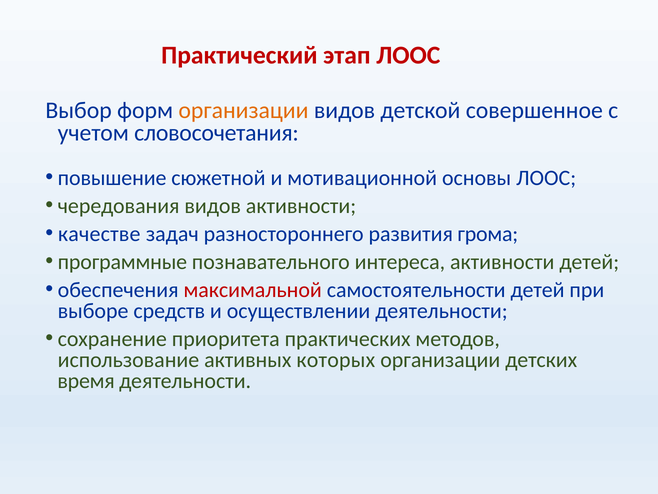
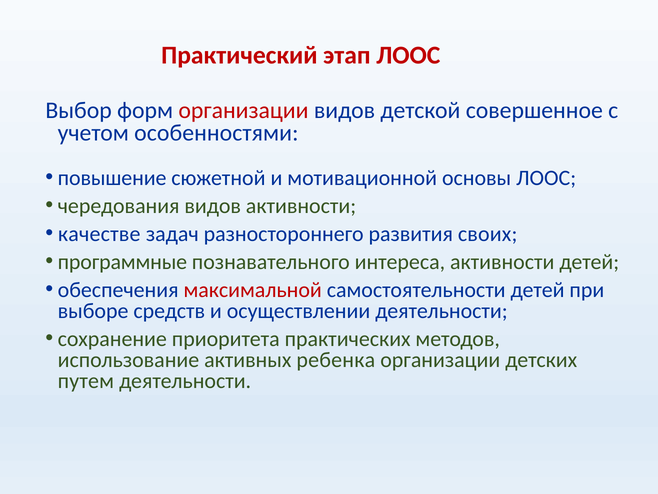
организации colour: orange -> red (243, 110)
словосочетания: словосочетания -> особенностями (216, 133)
грома: грома -> своих (488, 234)
которых: которых -> ребенка (336, 360)
время: время -> путем (86, 381)
